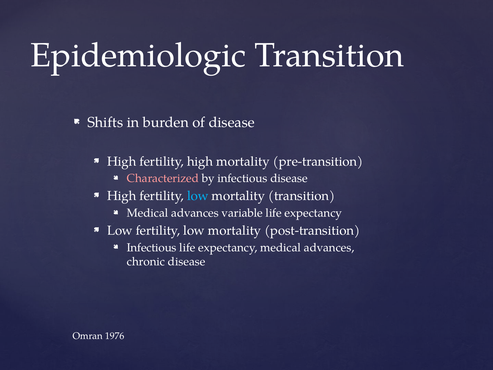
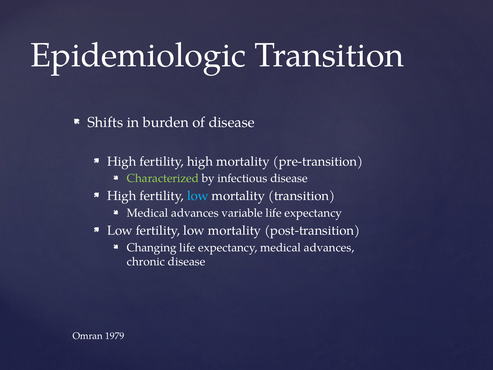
Characterized colour: pink -> light green (163, 178)
Infectious: Infectious -> Changing (152, 247)
1976: 1976 -> 1979 (115, 336)
